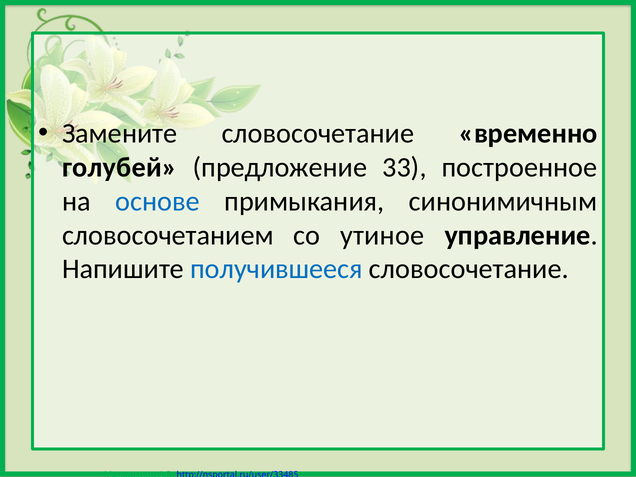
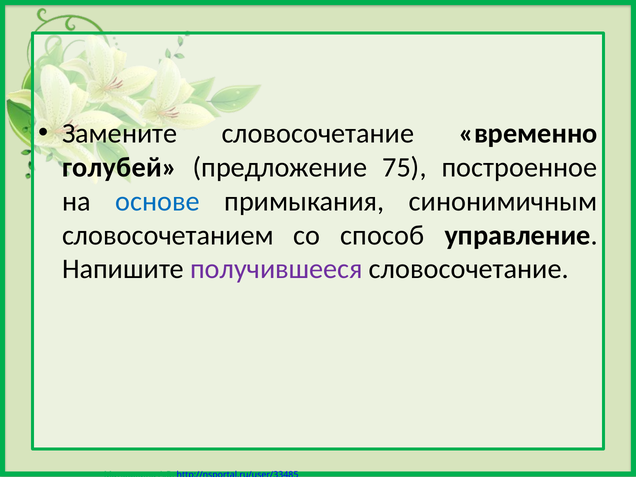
33: 33 -> 75 (404, 167)
утиное: утиное -> способ (382, 235)
получившееся colour: blue -> purple (276, 269)
